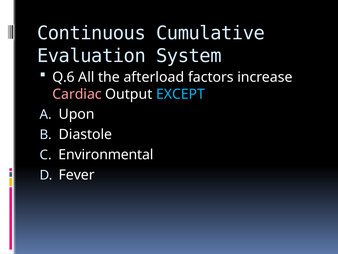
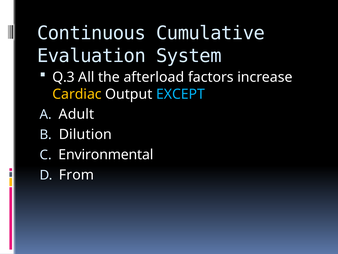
Q.6: Q.6 -> Q.3 (64, 77)
Cardiac colour: pink -> yellow (77, 94)
Upon: Upon -> Adult (77, 114)
Diastole: Diastole -> Dilution (85, 134)
Fever: Fever -> From (77, 175)
